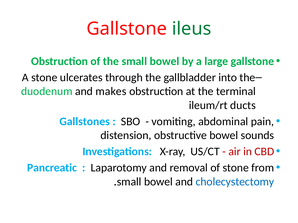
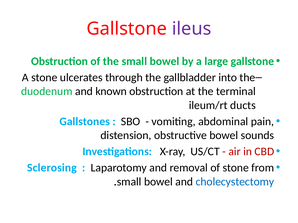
ileus colour: green -> purple (192, 29)
makes: makes -> known (111, 92)
Pancreatic: Pancreatic -> Sclerosing (52, 168)
